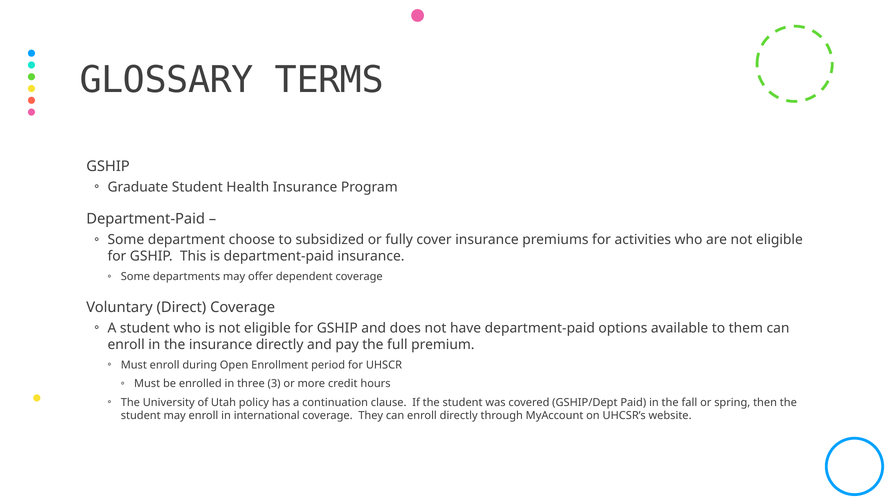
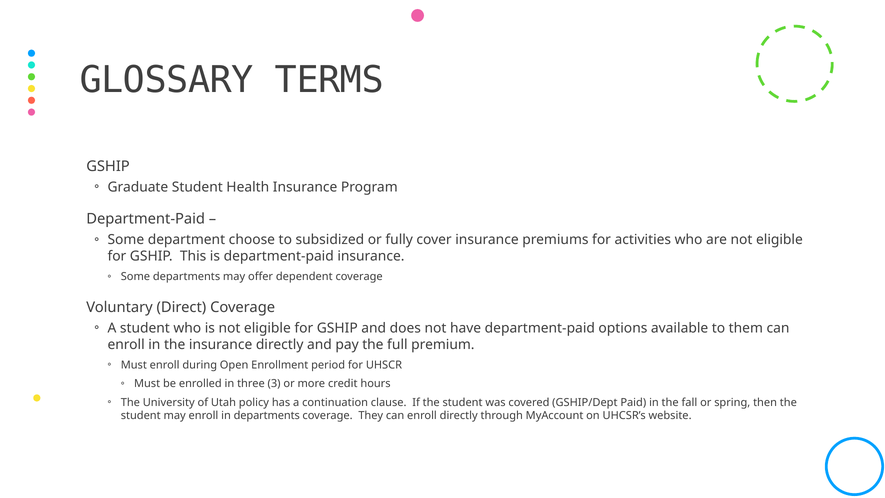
in international: international -> departments (267, 416)
